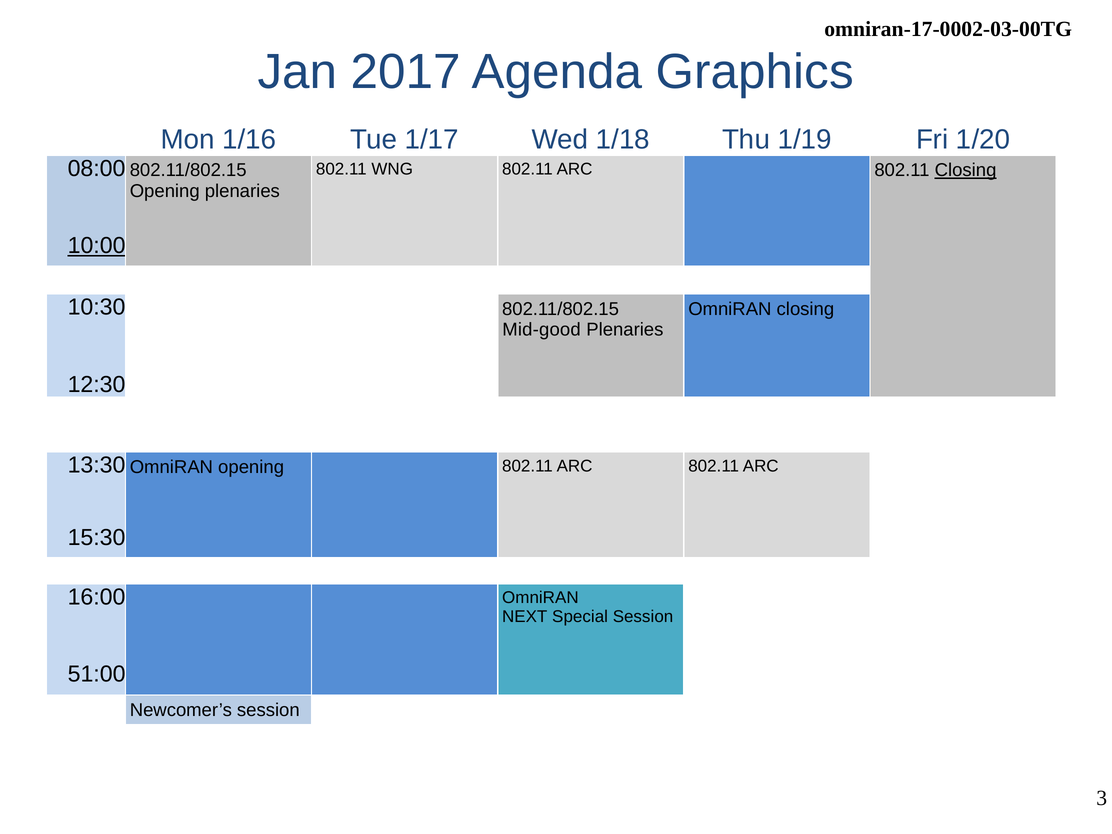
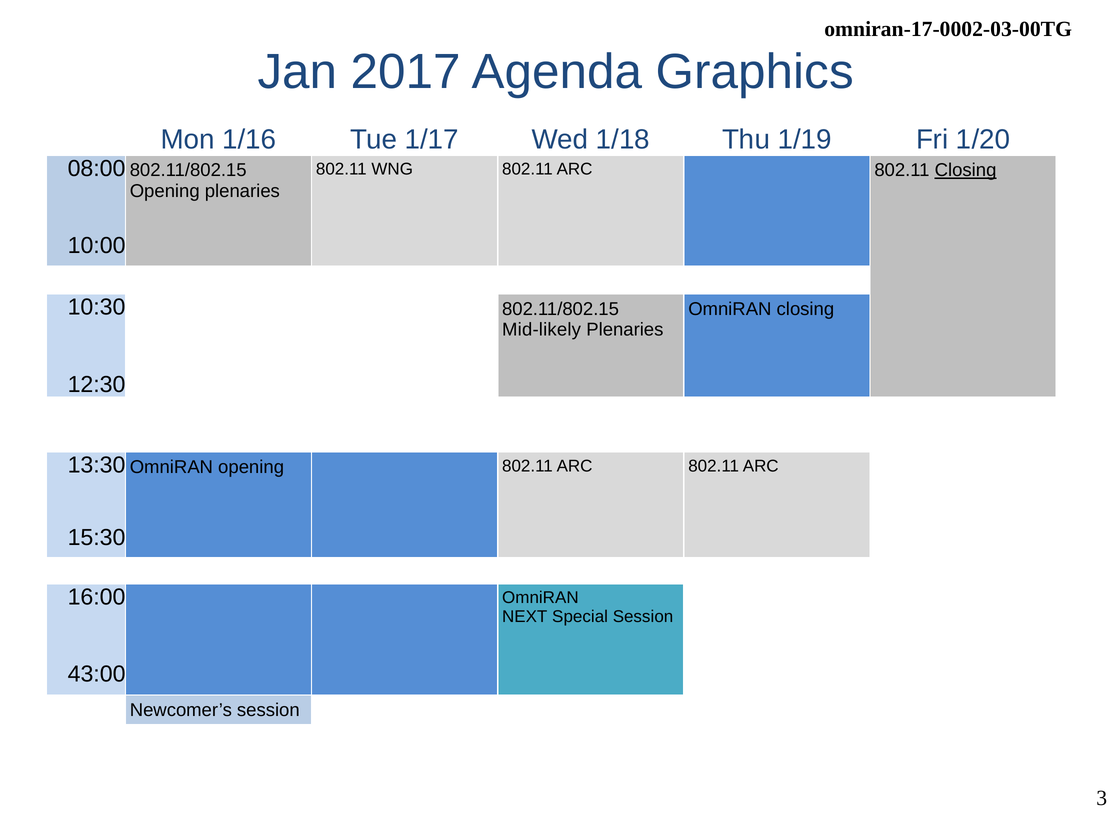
10:00 underline: present -> none (97, 246)
Mid-good: Mid-good -> Mid-likely (542, 330)
51:00: 51:00 -> 43:00 (97, 674)
